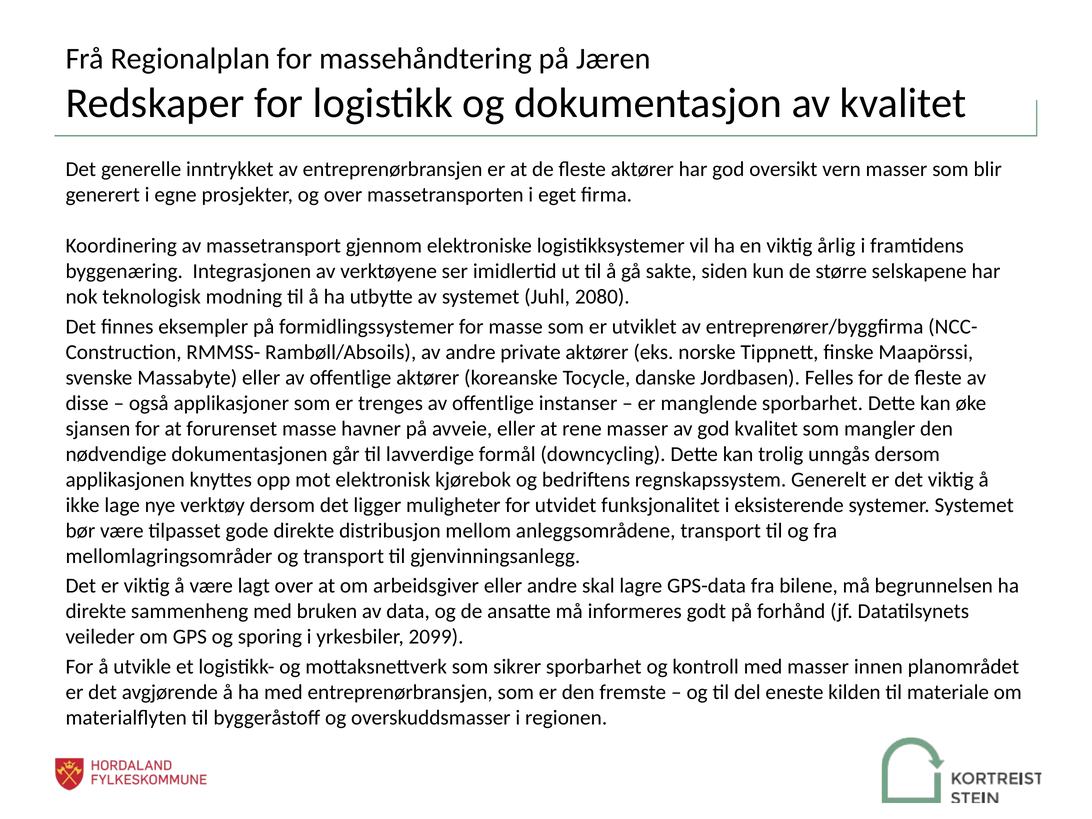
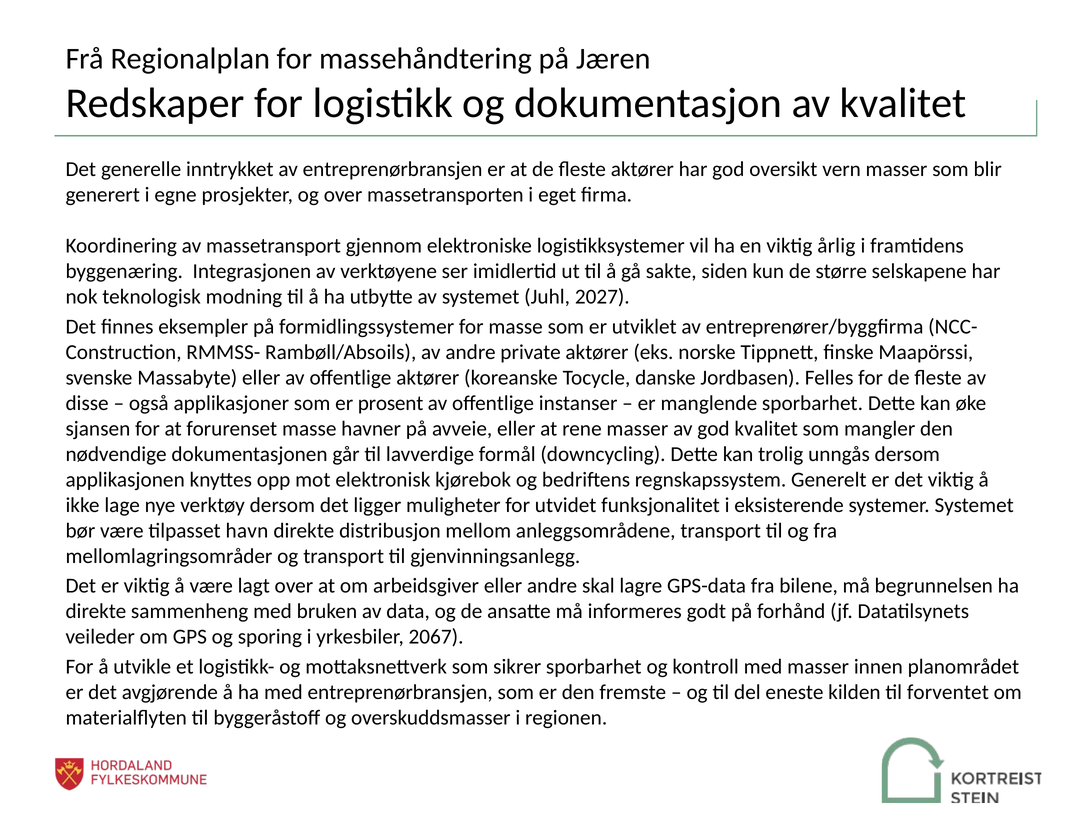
2080: 2080 -> 2027 (602, 297)
trenges: trenges -> prosent (391, 403)
gode: gode -> havn (247, 531)
2099: 2099 -> 2067 (436, 637)
materiale: materiale -> forventet (948, 692)
